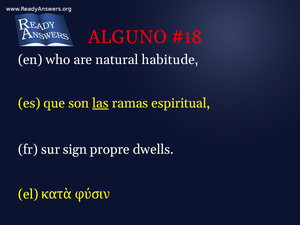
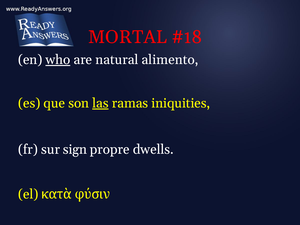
ALGUNO: ALGUNO -> MORTAL (128, 37)
who underline: none -> present (58, 60)
habitude: habitude -> alimento (170, 60)
espiritual: espiritual -> iniquities (181, 103)
